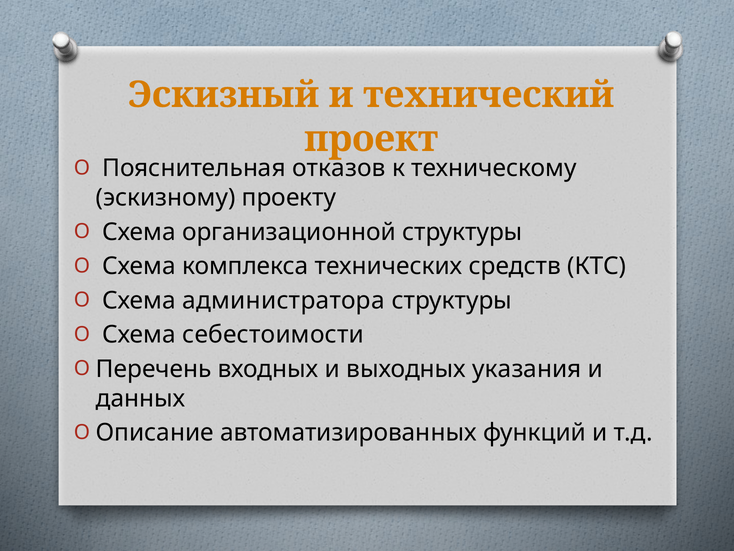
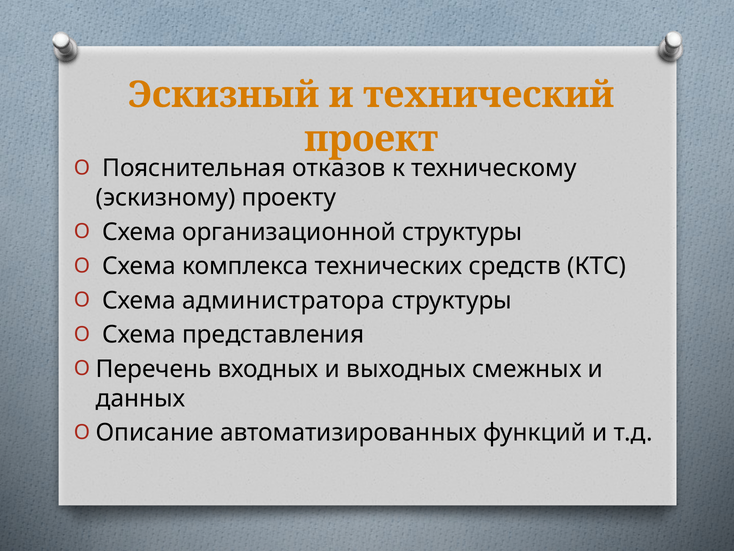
себестоимости: себестоимости -> представления (273, 335)
указания: указания -> смежных (527, 369)
